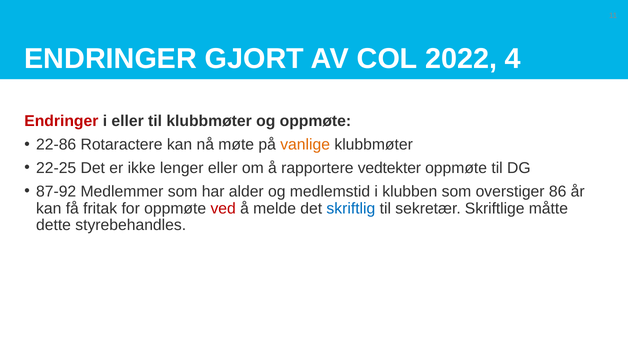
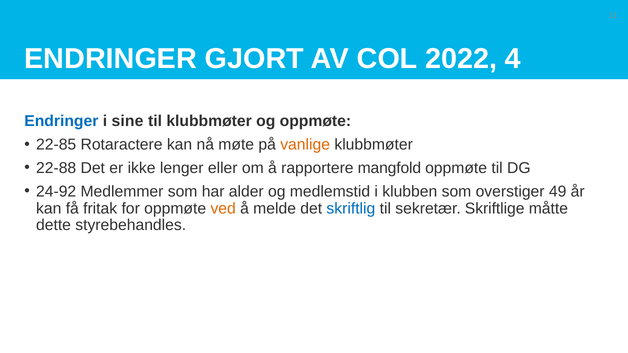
Endringer colour: red -> blue (61, 121)
i eller: eller -> sine (128, 121)
22-86: 22-86 -> 22-85 (56, 145)
22-25: 22-25 -> 22-88 (56, 168)
vedtekter: vedtekter -> mangfold (389, 168)
87-92: 87-92 -> 24-92 (56, 192)
86: 86 -> 49 (558, 192)
ved colour: red -> orange (223, 209)
